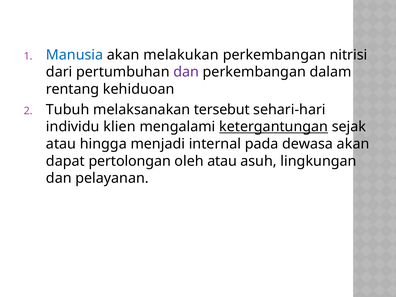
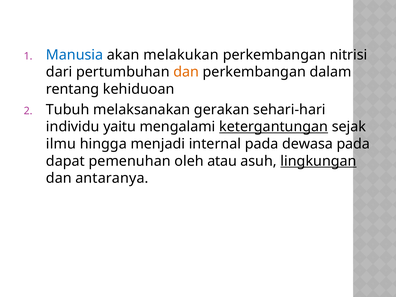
dan colour: purple -> orange (186, 72)
tersebut: tersebut -> gerakan (222, 110)
klien: klien -> yaitu (120, 127)
atau: atau -> ilmu (61, 144)
dewasa akan: akan -> pada (353, 144)
pertolongan: pertolongan -> pemenuhan (130, 161)
lingkungan underline: none -> present (318, 161)
pelayanan: pelayanan -> antaranya (112, 178)
